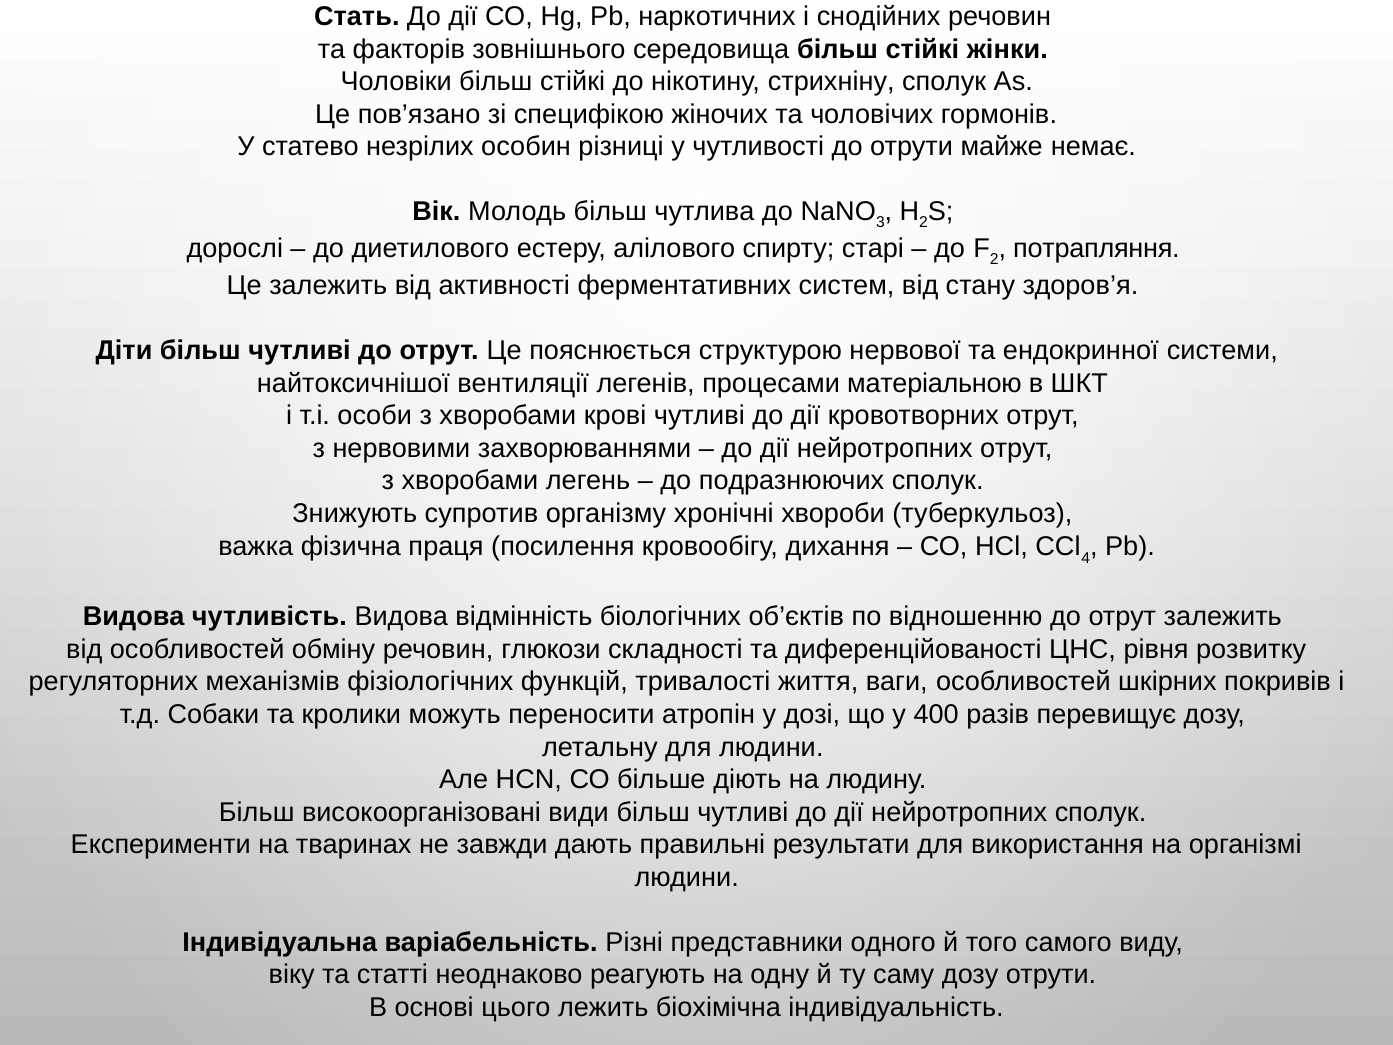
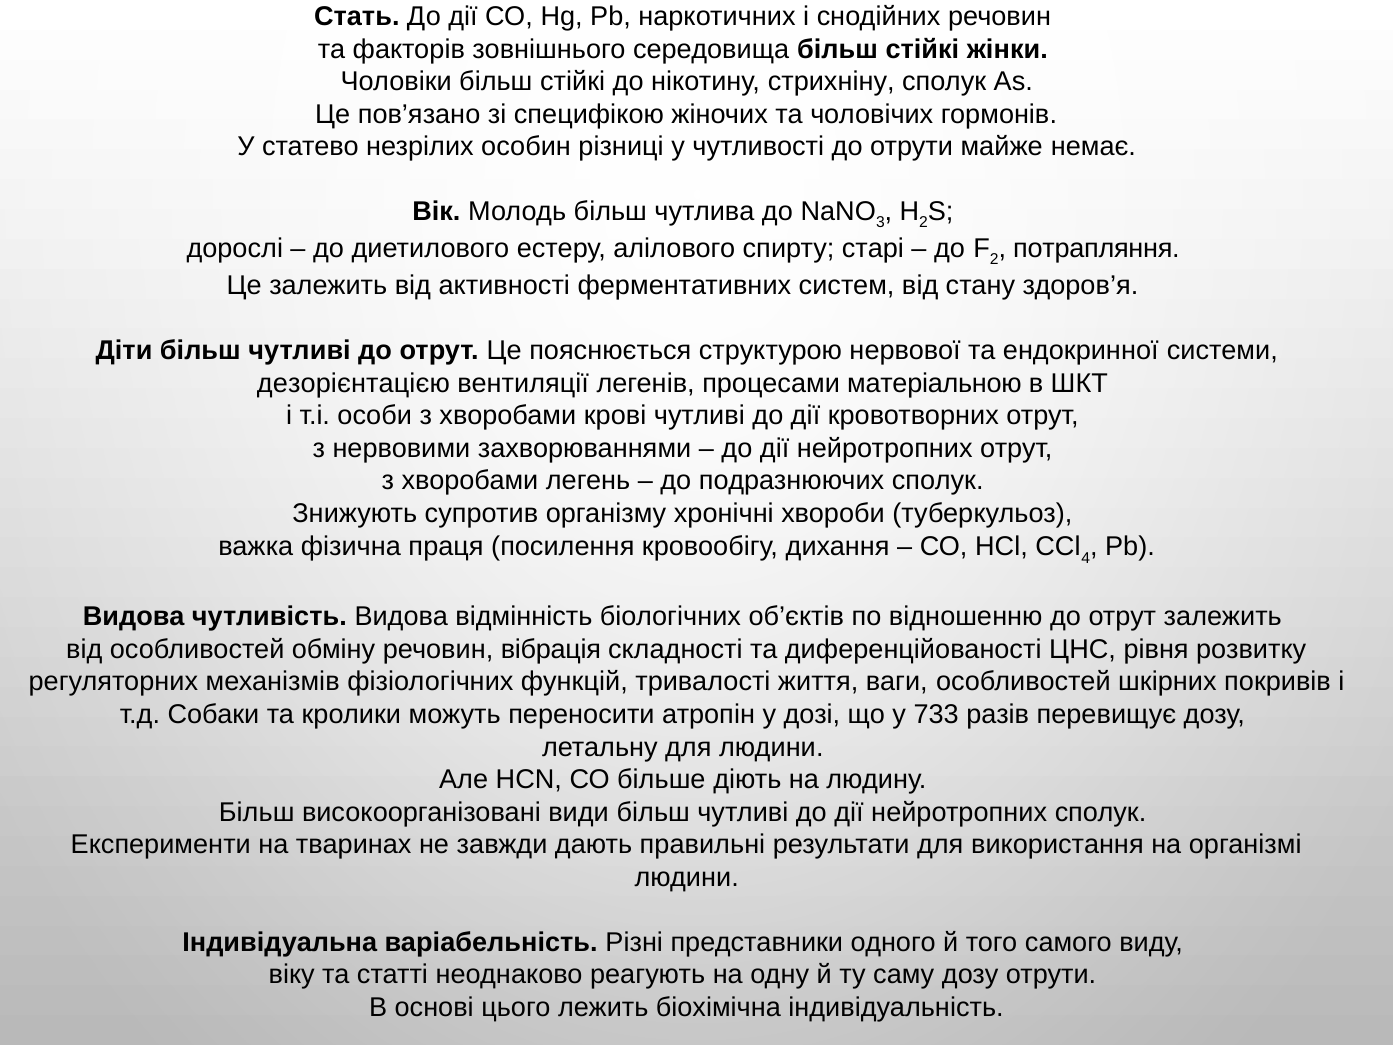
найтоксичнішої: найтоксичнішої -> дезорієнтацією (353, 383)
глюкози: глюкози -> вібрація (551, 649)
400: 400 -> 733 (936, 714)
